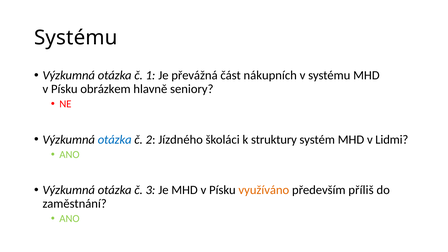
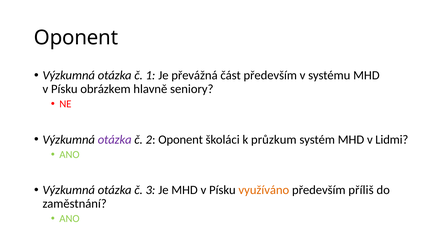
Systému: Systému -> Oponent (76, 38)
část nákupních: nákupních -> především (270, 76)
otázka colour: blue -> purple (115, 140)
2 Jízdného: Jízdného -> Oponent (181, 140)
struktury: struktury -> průzkum (274, 140)
